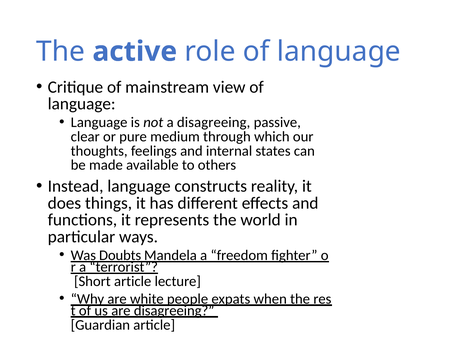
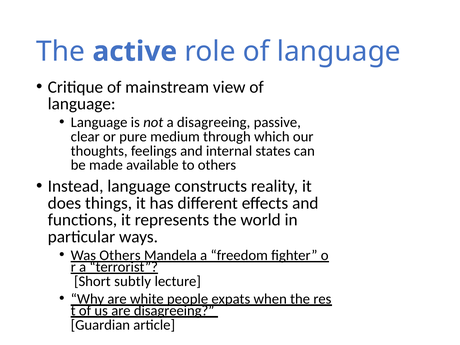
Was Doubts: Doubts -> Others (120, 255)
Short article: article -> subtly (133, 281)
